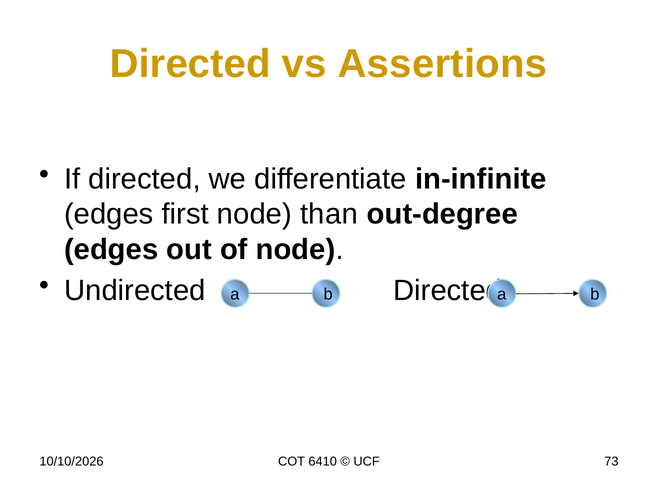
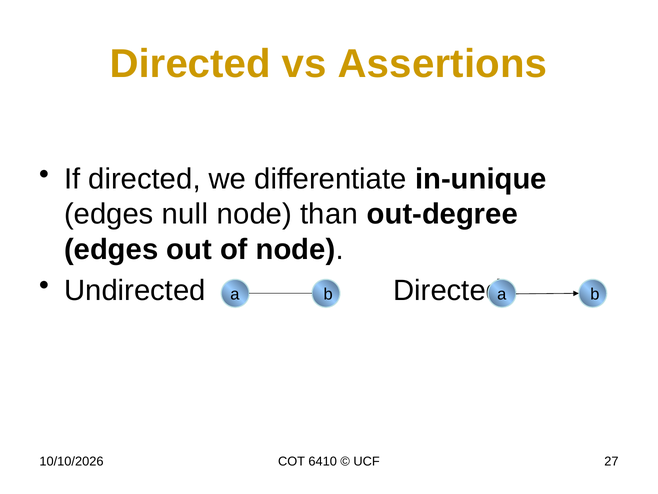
in-infinite: in-infinite -> in-unique (481, 179)
first: first -> null (185, 214)
73: 73 -> 27 (611, 461)
